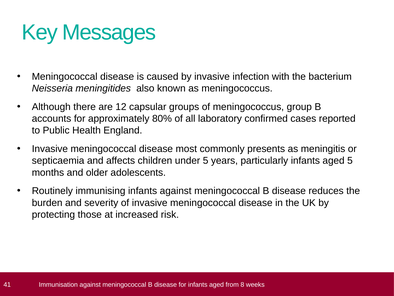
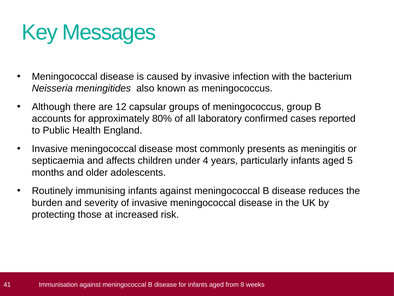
under 5: 5 -> 4 (206, 160)
